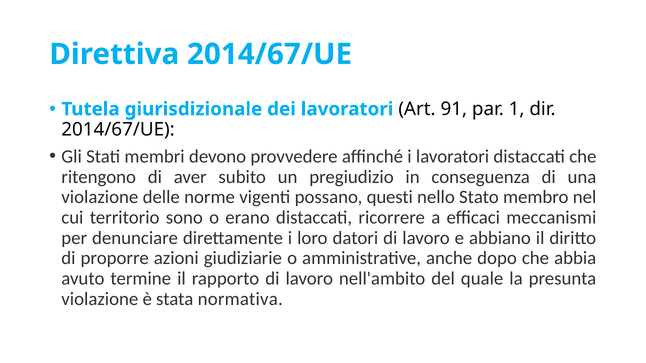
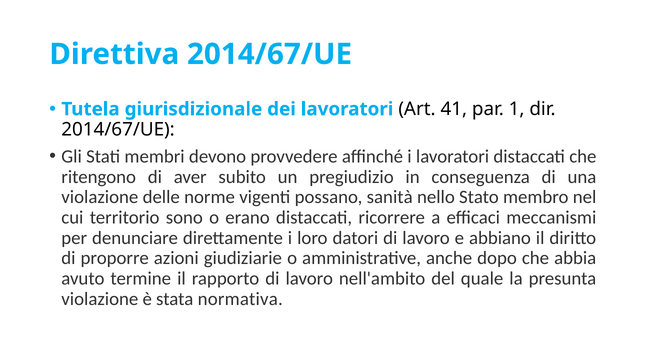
91: 91 -> 41 (454, 109)
questi: questi -> sanità (390, 197)
